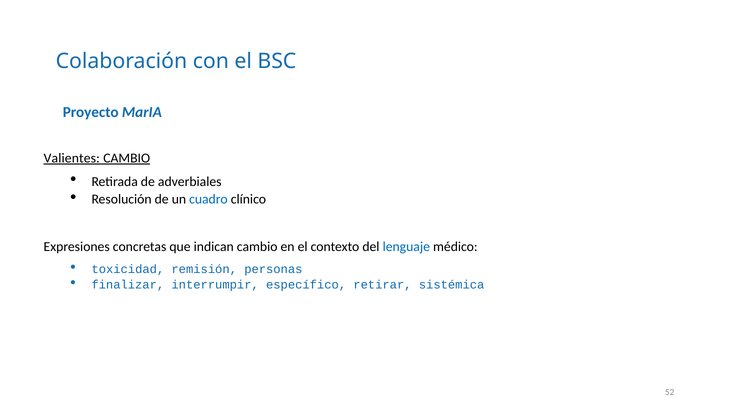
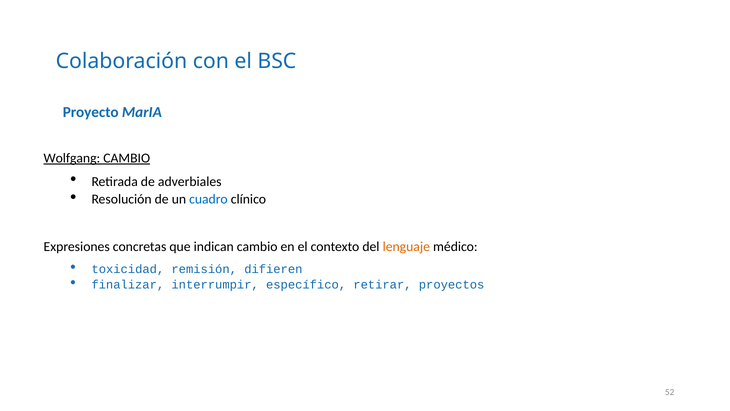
Valientes: Valientes -> Wolfgang (72, 158)
lenguaje colour: blue -> orange (406, 246)
personas: personas -> difieren (273, 269)
sistémica: sistémica -> proyectos (452, 284)
